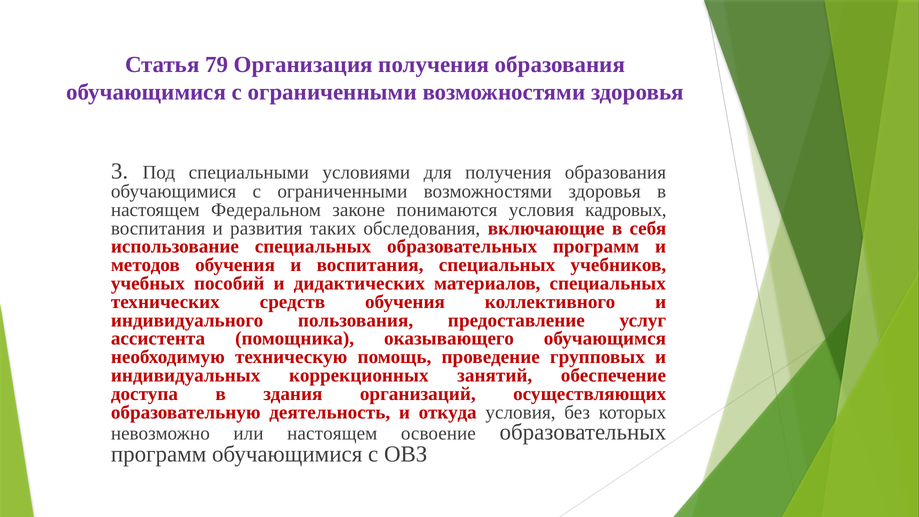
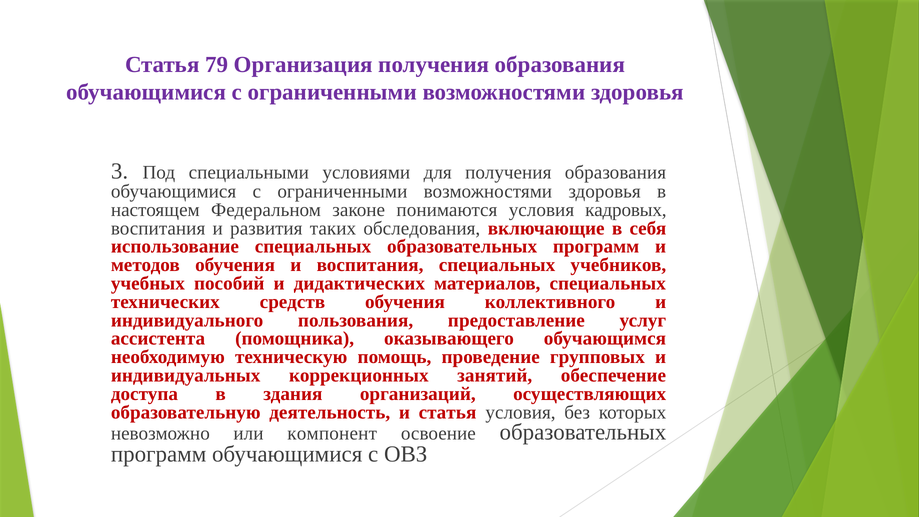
и откуда: откуда -> статья (448, 412)
или настоящем: настоящем -> компонент (332, 434)
